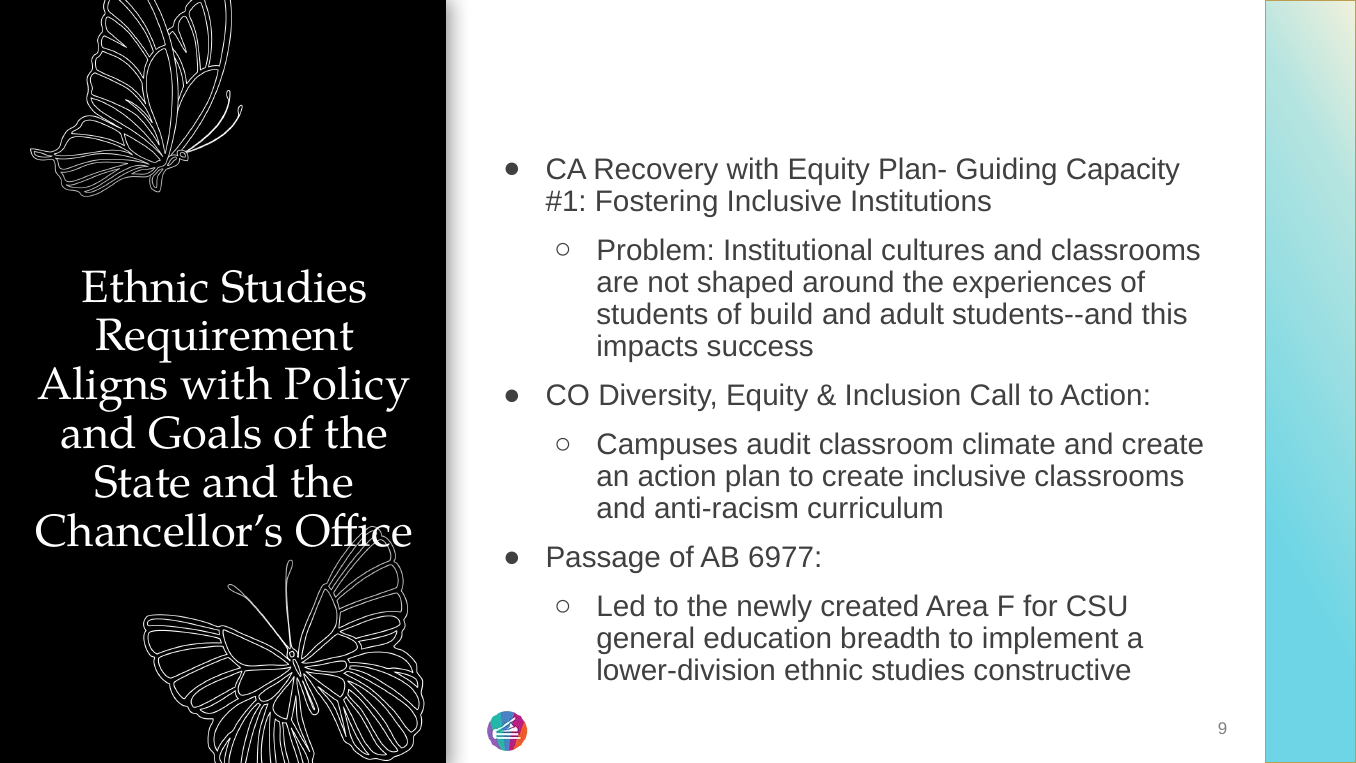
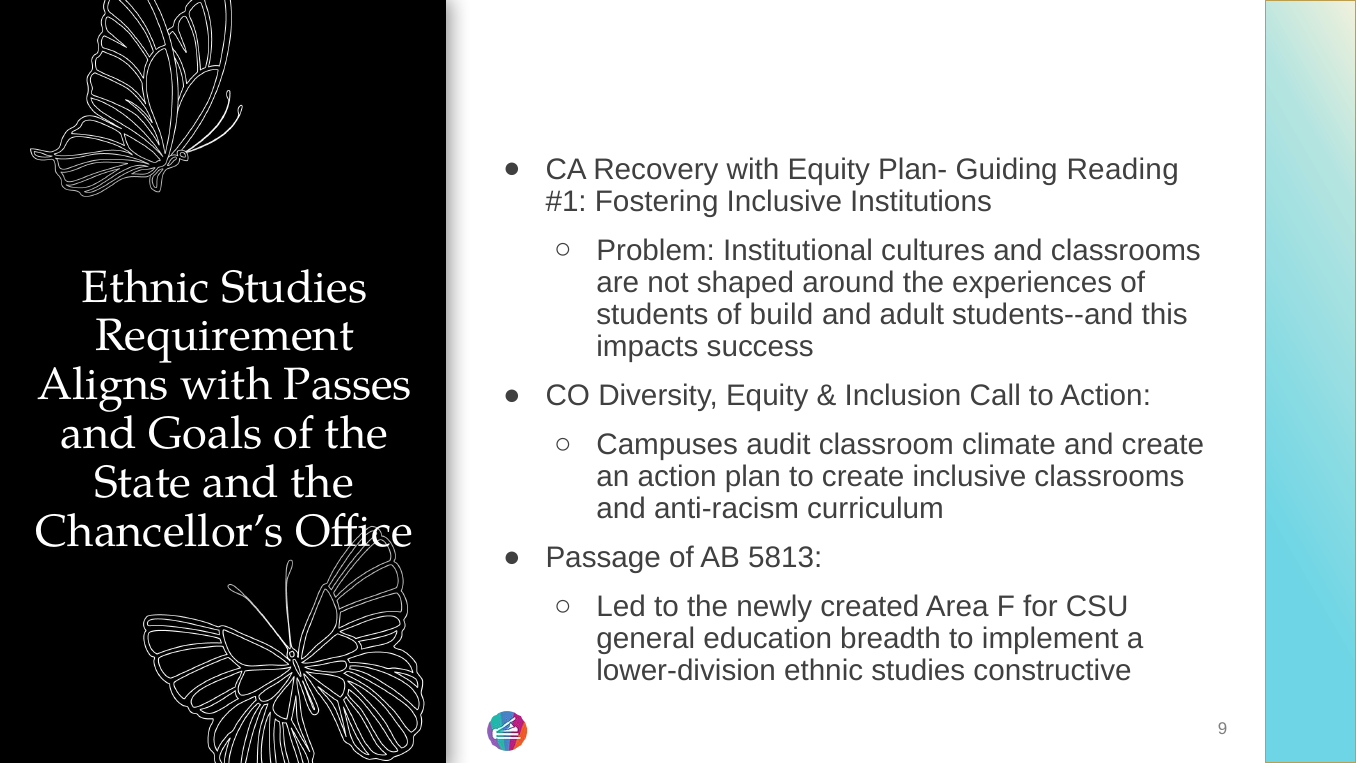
Capacity: Capacity -> Reading (1123, 169)
Policy: Policy -> Passes (348, 385)
6977: 6977 -> 5813 (785, 557)
